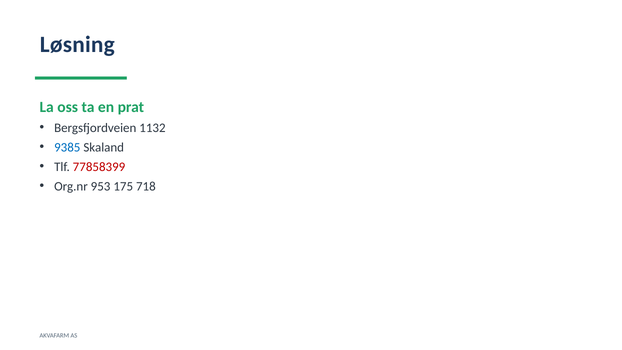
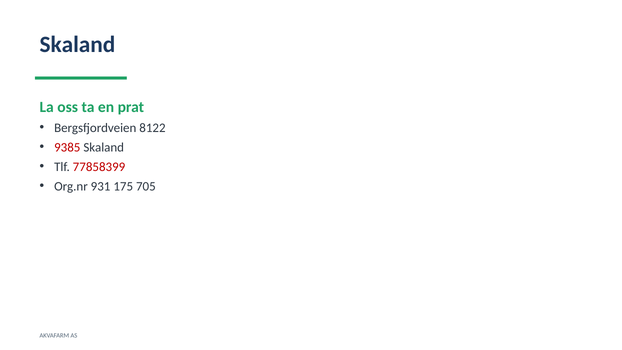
Løsning: Løsning -> Skaland (77, 44)
1132: 1132 -> 8122 (152, 128)
9385 colour: blue -> red (67, 147)
953: 953 -> 931 (101, 186)
718: 718 -> 705 (146, 186)
